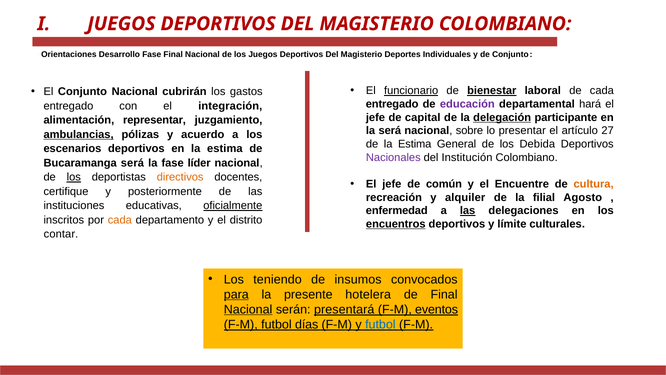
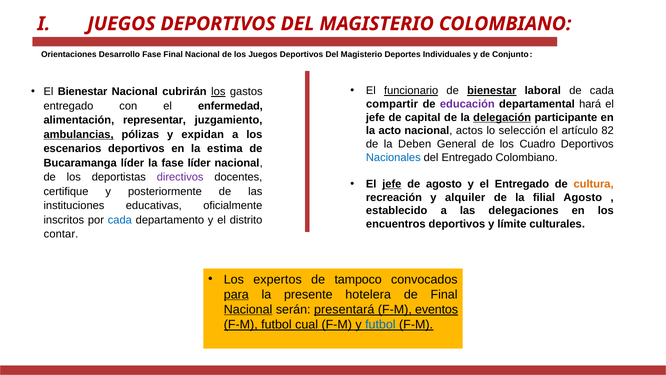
El Conjunto: Conjunto -> Bienestar (83, 92)
los underline: none -> present (218, 92)
entregado: entregado -> compartir (392, 104)
integración: integración -> enfermedad (230, 106)
la será: será -> acto (390, 131)
sobre: sobre -> actos (469, 131)
presentar: presentar -> selección (522, 131)
27: 27 -> 82 (608, 131)
acuerdo: acuerdo -> expidan (203, 134)
de la Estima: Estima -> Deben (415, 144)
Debida: Debida -> Cuadro (537, 144)
Nacionales colour: purple -> blue (393, 157)
del Institución: Institución -> Entregado (467, 157)
Bucaramanga será: será -> líder (132, 163)
los underline: present -> none (74, 177)
directivos colour: orange -> purple (180, 177)
jefe underline: none -> present (392, 184)
de común: común -> agosto (444, 184)
el Encuentre: Encuentre -> Entregado (522, 184)
oficialmente underline: present -> none (233, 206)
enfermedad: enfermedad -> establecido (397, 211)
las underline: present -> none (468, 211)
cada colour: orange -> blue (120, 220)
encuentros underline: present -> none (396, 224)
teniendo: teniendo -> expertos (278, 279)
insumos: insumos -> tampoco (358, 279)
días: días -> cual (307, 324)
